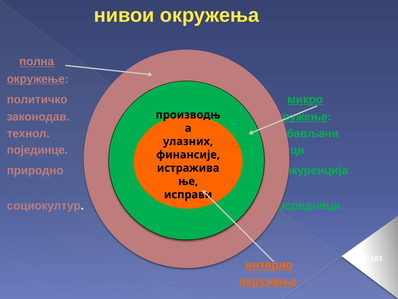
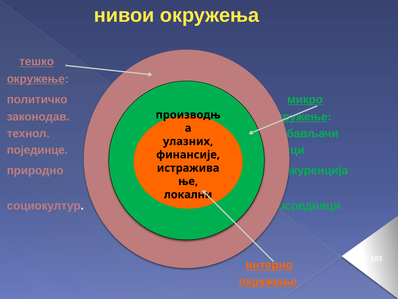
полна: полна -> тешко (37, 62)
исправи: исправи -> локални (188, 194)
